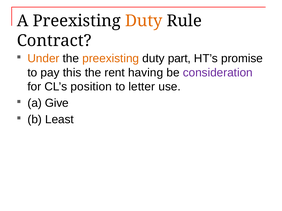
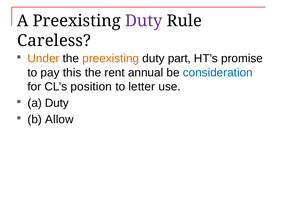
Duty colour: orange -> purple (144, 21)
Contract: Contract -> Careless (54, 41)
having: having -> annual (146, 73)
consideration colour: purple -> blue (218, 73)
a Give: Give -> Duty (57, 103)
Least: Least -> Allow (59, 120)
